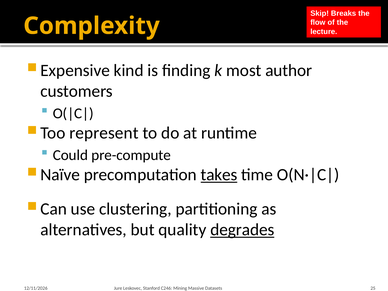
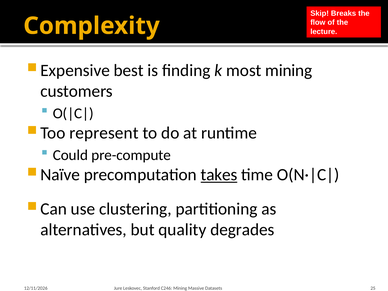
kind: kind -> best (129, 70)
most author: author -> mining (289, 70)
degrades underline: present -> none (242, 230)
